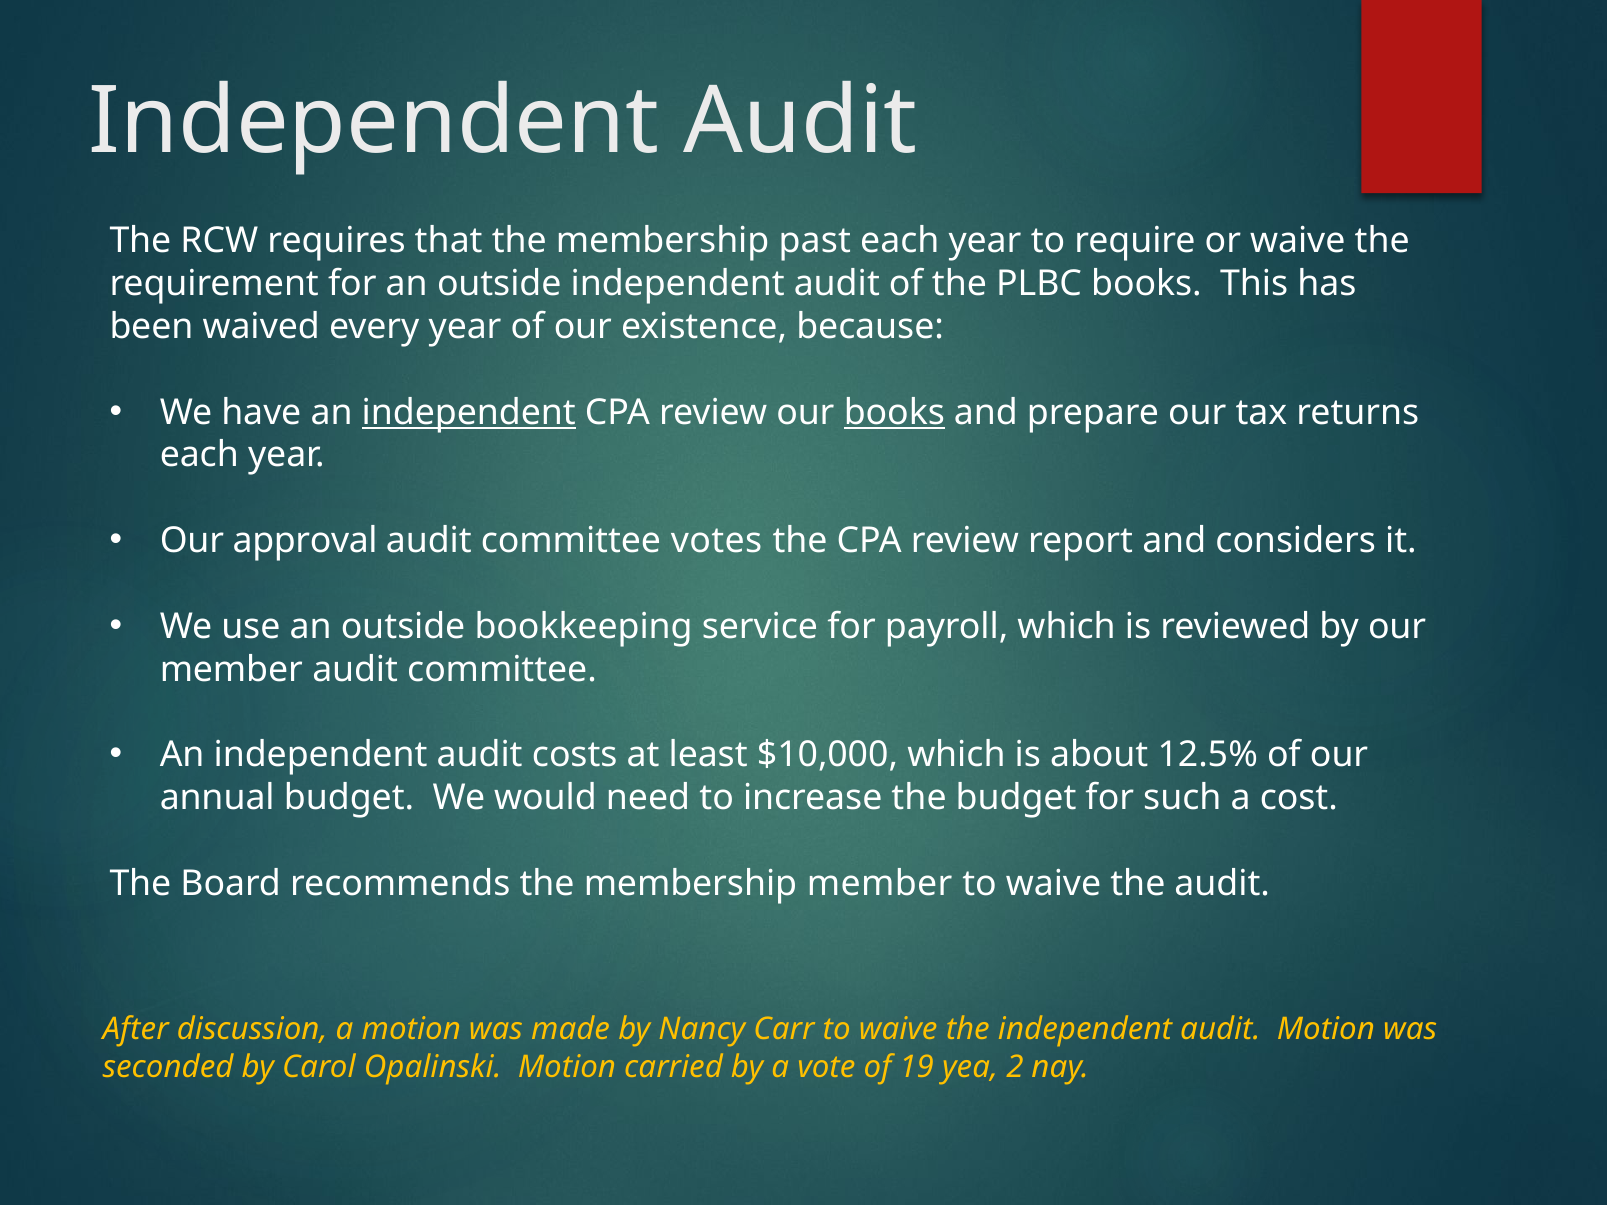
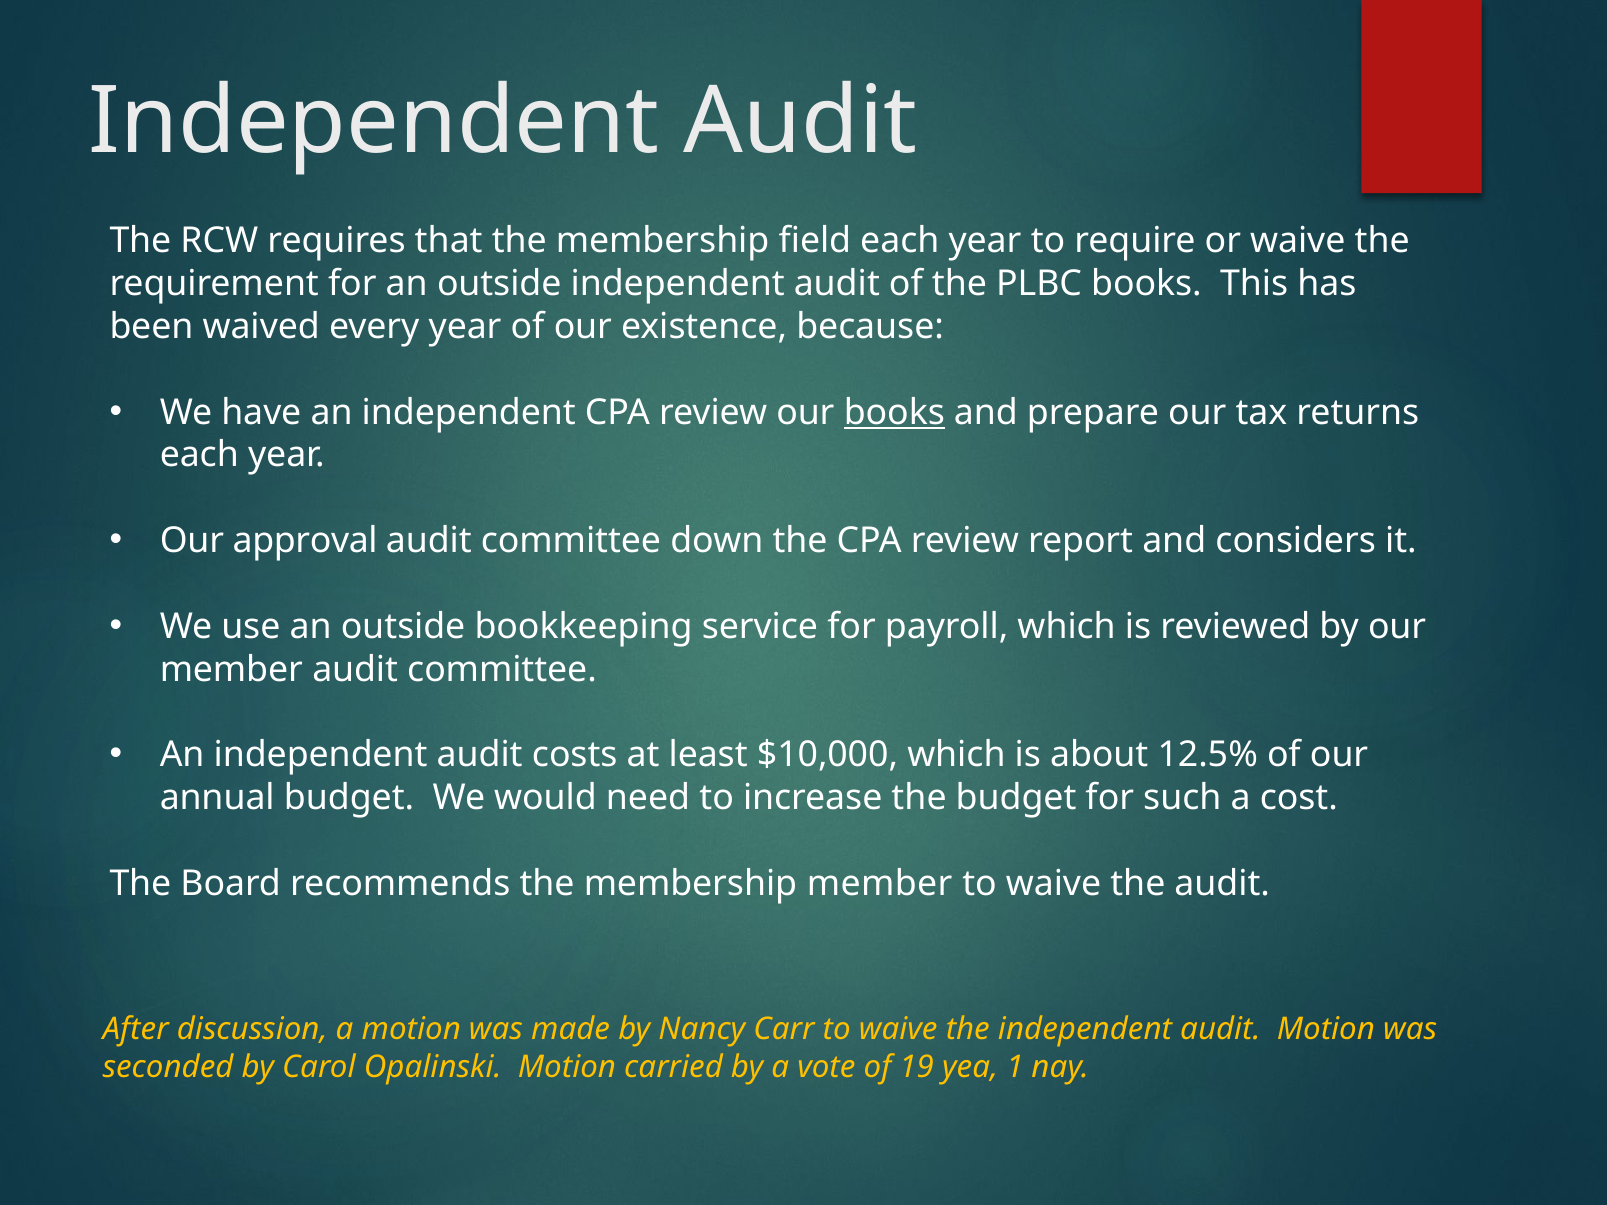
past: past -> field (815, 241)
independent underline: present -> none (469, 412)
votes: votes -> down (717, 541)
2: 2 -> 1 (1015, 1067)
